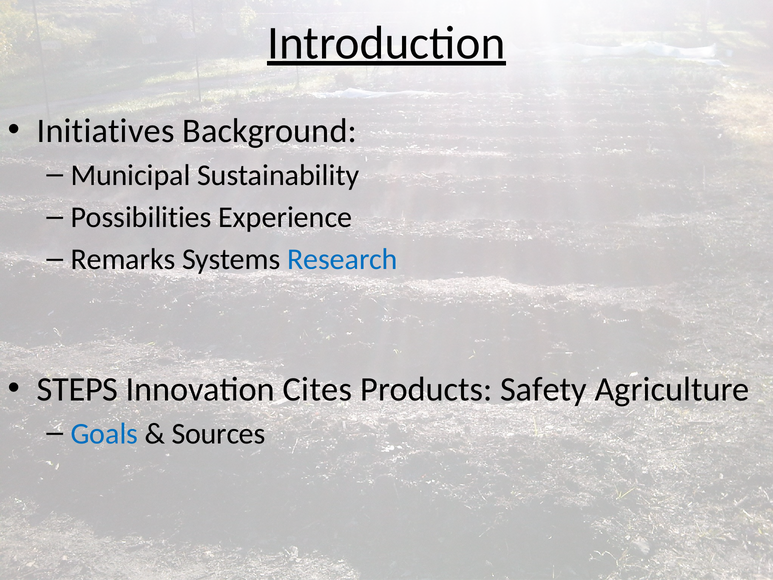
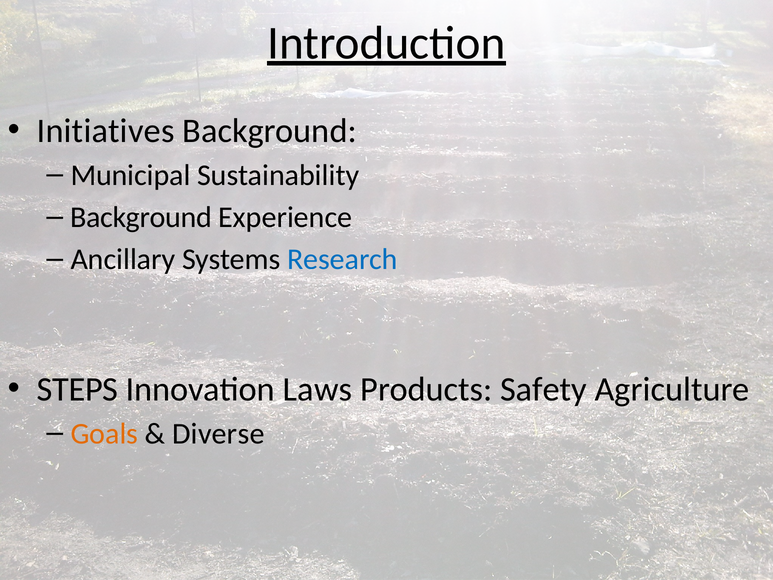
Possibilities: Possibilities -> Background (141, 217)
Remarks: Remarks -> Ancillary (123, 259)
Cites: Cites -> Laws (317, 389)
Goals colour: blue -> orange (104, 433)
Sources: Sources -> Diverse (218, 433)
